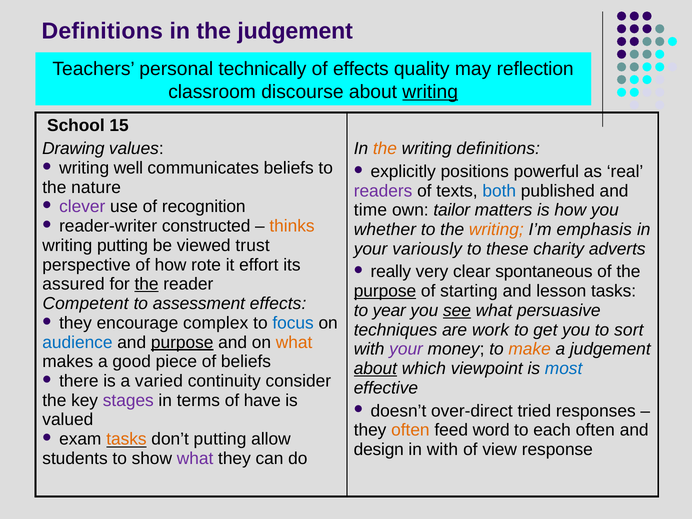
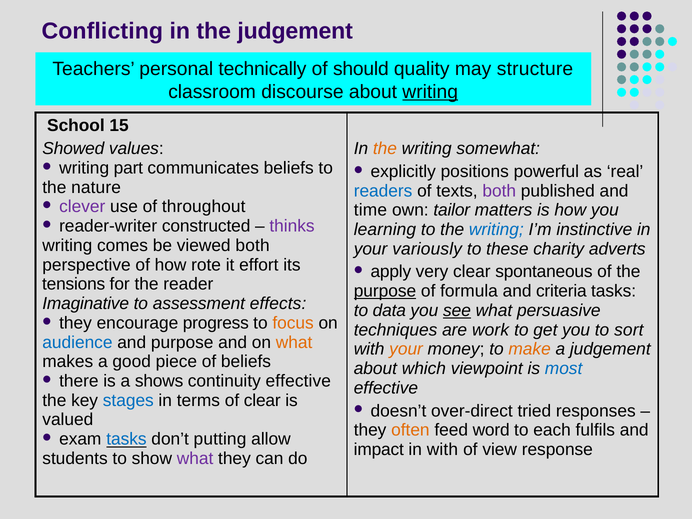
Definitions: Definitions -> Conflicting (102, 31)
of effects: effects -> should (361, 69)
reflection: reflection -> structure (535, 69)
Drawing: Drawing -> Showed (73, 149)
writing definitions: definitions -> somewhat (498, 149)
well: well -> part (128, 168)
readers colour: purple -> blue (383, 191)
both colour: blue -> purple (499, 191)
recognition: recognition -> throughout (204, 207)
thinks colour: orange -> purple (292, 226)
whether: whether -> learning (385, 230)
writing colour: orange -> blue (496, 230)
emphasis: emphasis -> instinctive (594, 230)
writing putting: putting -> comes (123, 245)
viewed trust: trust -> both (253, 245)
really: really -> apply (391, 272)
assured: assured -> tensions (74, 284)
the underline: present -> none (147, 284)
starting: starting -> formula (469, 291)
lesson: lesson -> criteria (561, 291)
Competent: Competent -> Imaginative (86, 304)
year: year -> data (389, 310)
complex: complex -> progress (216, 323)
focus colour: blue -> orange (293, 323)
purpose underline: present -> none (182, 342)
your colour: purple -> orange (406, 349)
about underline: present -> none (375, 369)
varied: varied -> shows (159, 381)
continuity consider: consider -> effective (298, 381)
stages colour: purple -> blue (128, 400)
of have: have -> clear (262, 400)
each often: often -> fulfils (595, 430)
tasks colour: orange -> blue (126, 439)
design: design -> impact (379, 450)
